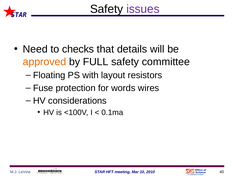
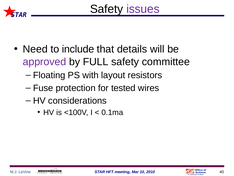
checks: checks -> include (78, 49)
approved colour: orange -> purple (44, 62)
words: words -> tested (123, 88)
